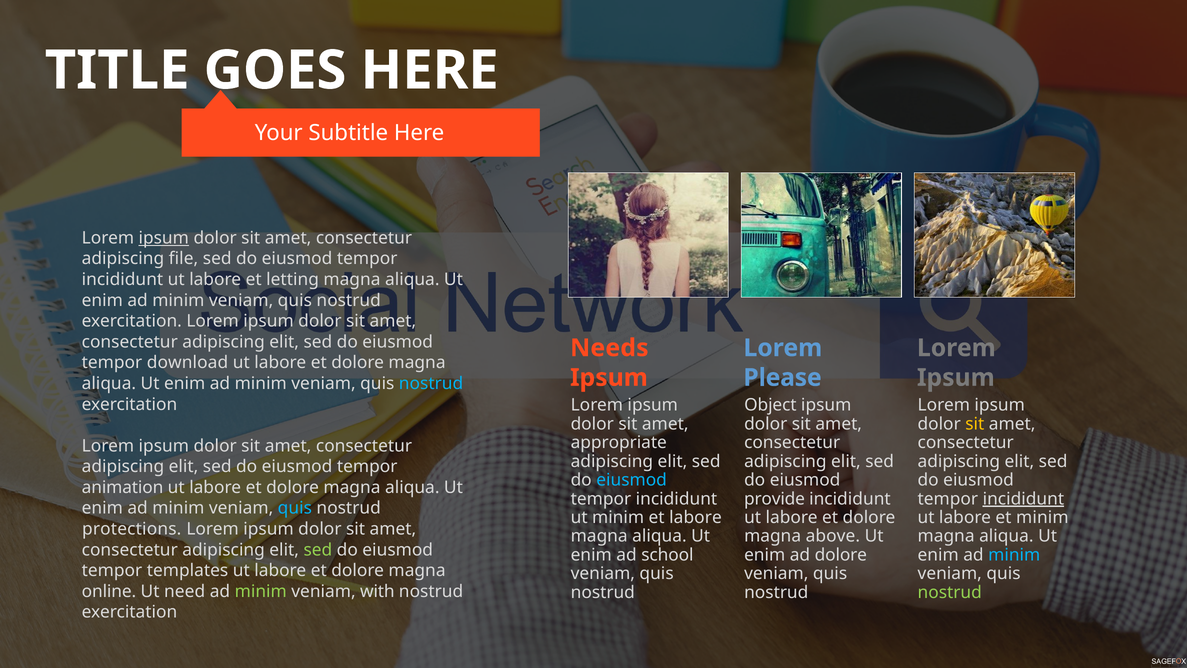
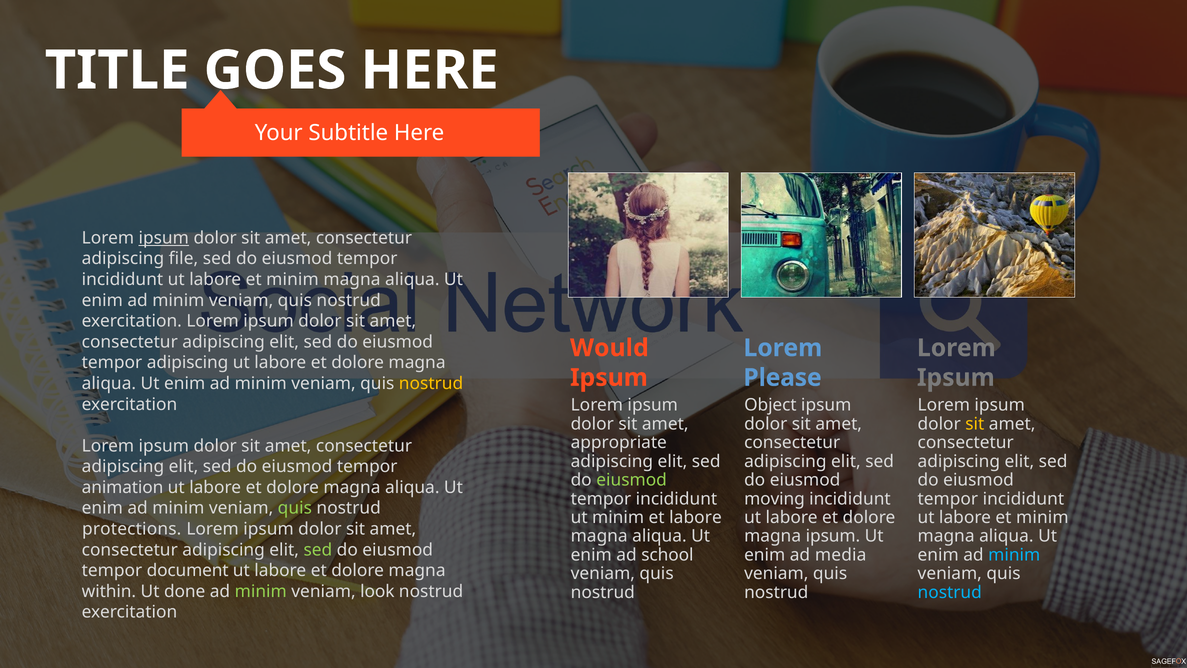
letting: letting -> minim (292, 279)
Needs: Needs -> Would (609, 348)
tempor download: download -> adipiscing (188, 363)
nostrud colour: light blue -> yellow (431, 383)
eiusmod colour: light blue -> light green (632, 480)
provide: provide -> moving (774, 499)
incididunt underline: present -> none (1023, 499)
quis colour: light blue -> light green (295, 508)
magna above: above -> ipsum (833, 536)
ad dolore: dolore -> media (841, 555)
templates: templates -> document (188, 570)
online: online -> within (109, 591)
need: need -> done (185, 591)
with: with -> look (377, 591)
nostrud colour: light green -> light blue (950, 592)
